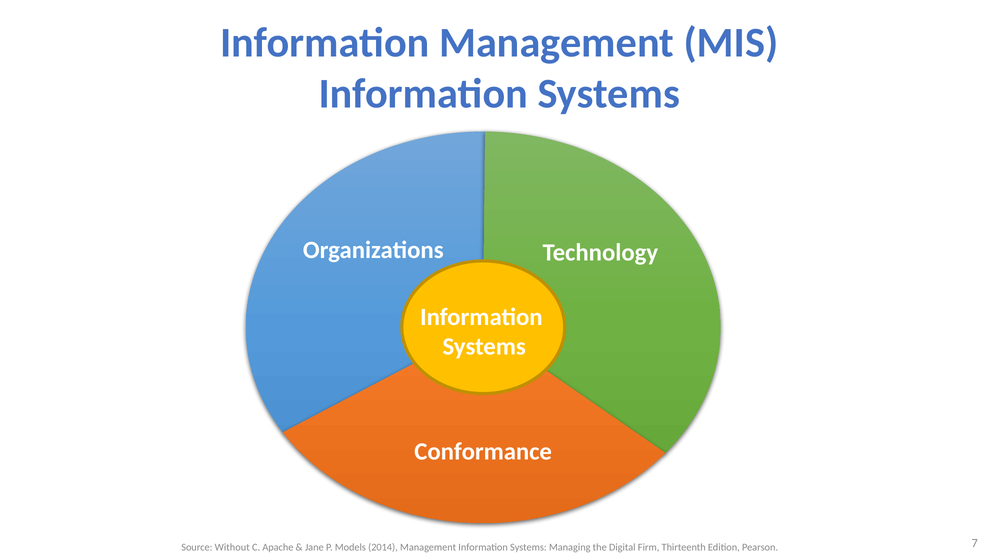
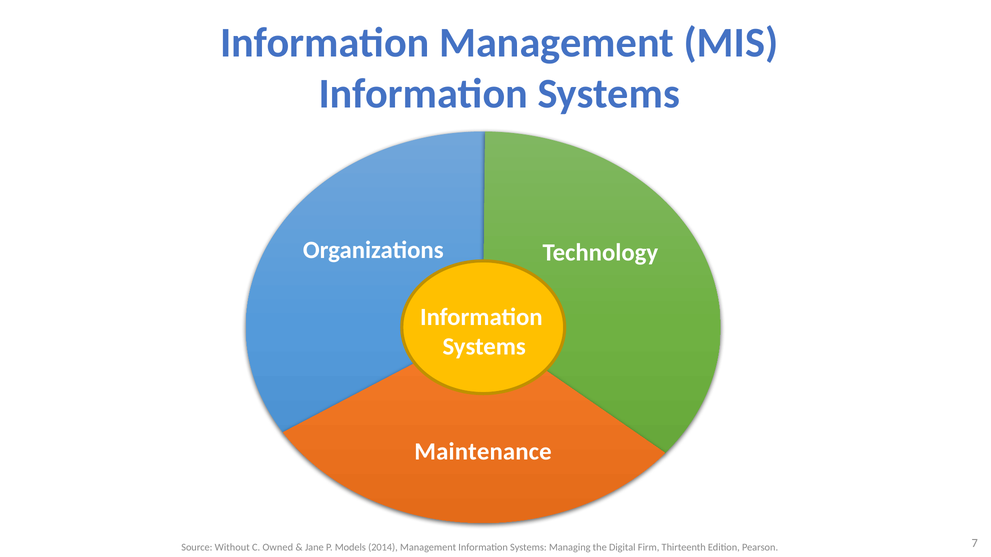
Conformance: Conformance -> Maintenance (483, 452)
Apache: Apache -> Owned (278, 548)
